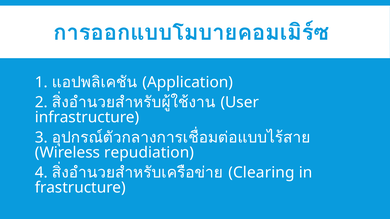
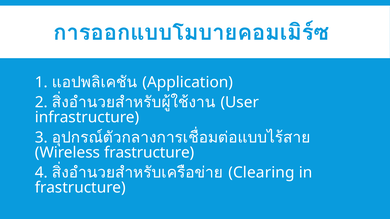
Wireless repudiation: repudiation -> frastructure (149, 153)
